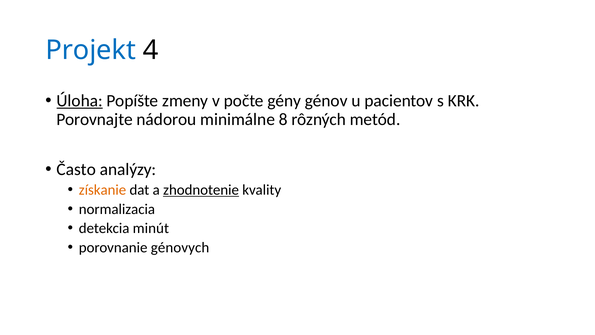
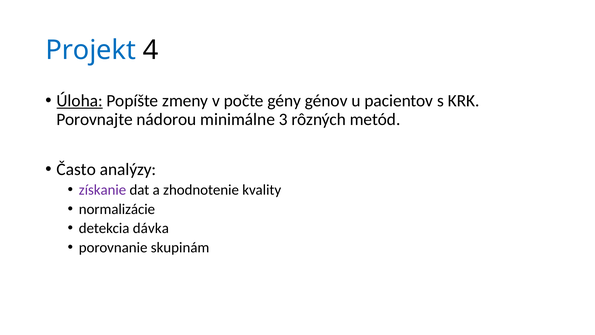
8: 8 -> 3 (283, 119)
získanie colour: orange -> purple (103, 190)
zhodnotenie underline: present -> none (201, 190)
normalizacia: normalizacia -> normalizácie (117, 209)
minút: minút -> dávka (151, 228)
génovych: génovych -> skupinám (180, 247)
